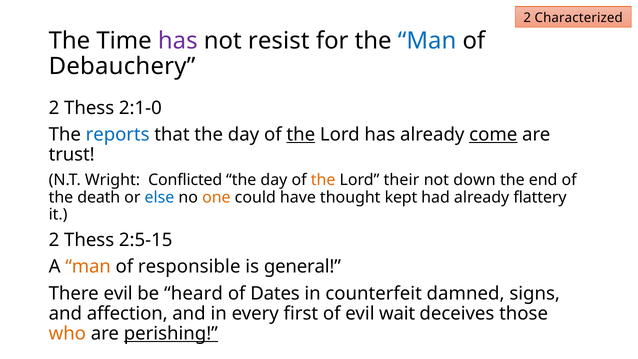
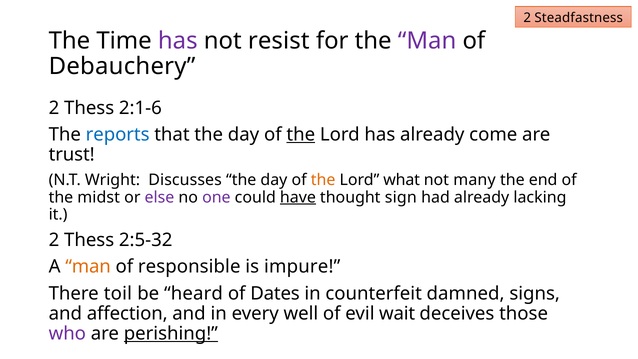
Characterized: Characterized -> Steadfastness (579, 18)
Man colour: blue -> purple (427, 41)
2:1-0: 2:1-0 -> 2:1-6 (140, 108)
come underline: present -> none (493, 135)
Conflicted: Conflicted -> Discusses (185, 180)
their: their -> what (402, 180)
down: down -> many (474, 180)
death: death -> midst (99, 197)
else colour: blue -> purple (159, 197)
one colour: orange -> purple (216, 197)
have underline: none -> present (298, 197)
kept: kept -> sign (401, 197)
flattery: flattery -> lacking (540, 197)
2:5-15: 2:5-15 -> 2:5-32 (146, 240)
general: general -> impure (302, 267)
There evil: evil -> toil (118, 293)
first: first -> well (301, 313)
who colour: orange -> purple (67, 333)
